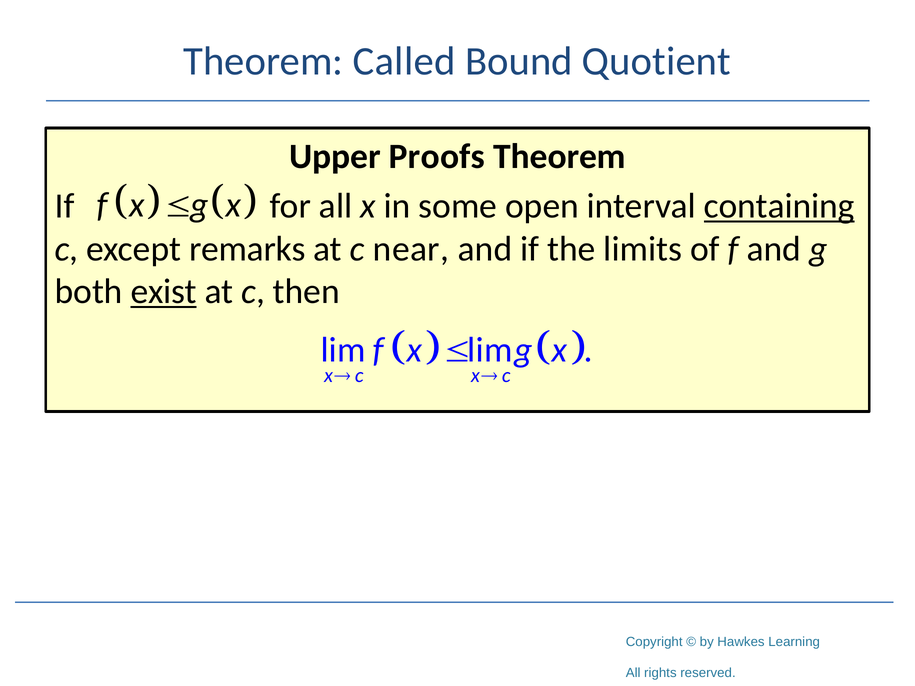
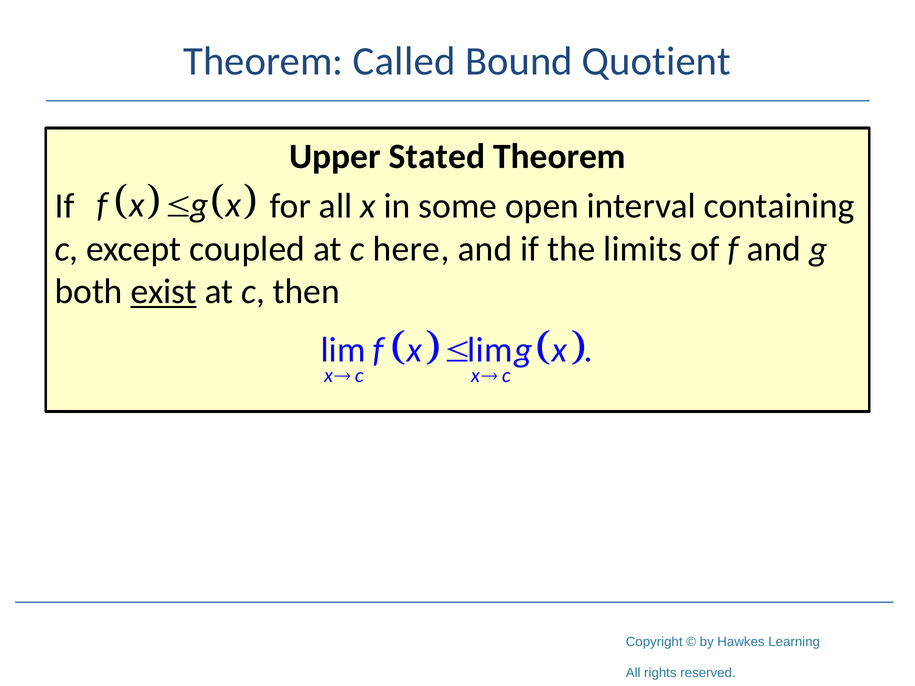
Proofs: Proofs -> Stated (437, 156)
containing underline: present -> none (779, 206)
remarks: remarks -> coupled (247, 249)
near: near -> here (411, 249)
